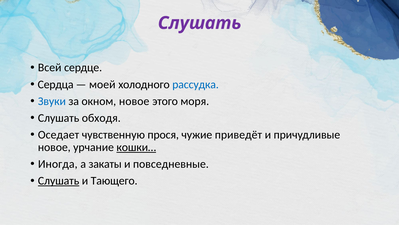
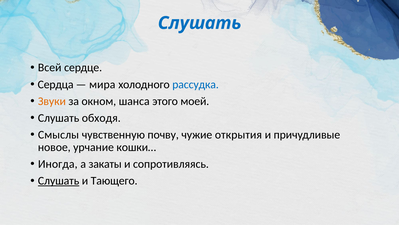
Cлушать colour: purple -> blue (199, 23)
моей: моей -> мира (102, 84)
Звуки colour: blue -> orange (52, 101)
окном новое: новое -> шанса (134, 101)
моря: моря -> моей (195, 101)
Оседает: Оседает -> Смыслы (58, 134)
прося: прося -> почву (163, 134)
приведёт: приведёт -> открытия (238, 134)
кошки… underline: present -> none (136, 147)
повседневные: повседневные -> сопротивляясь (171, 164)
